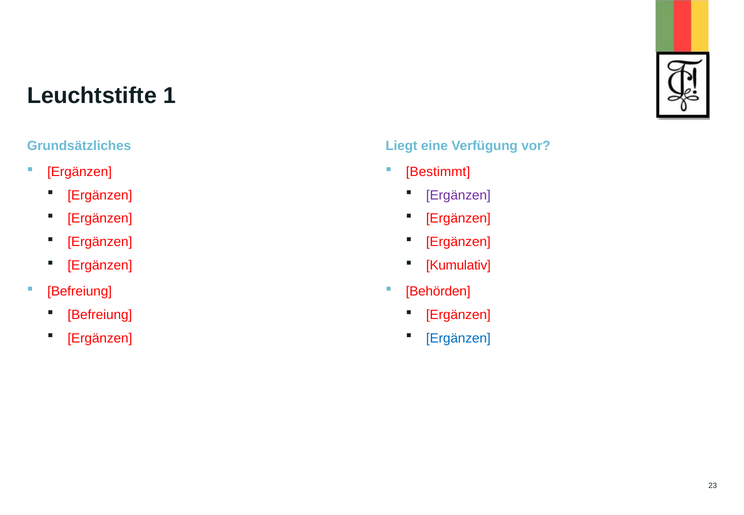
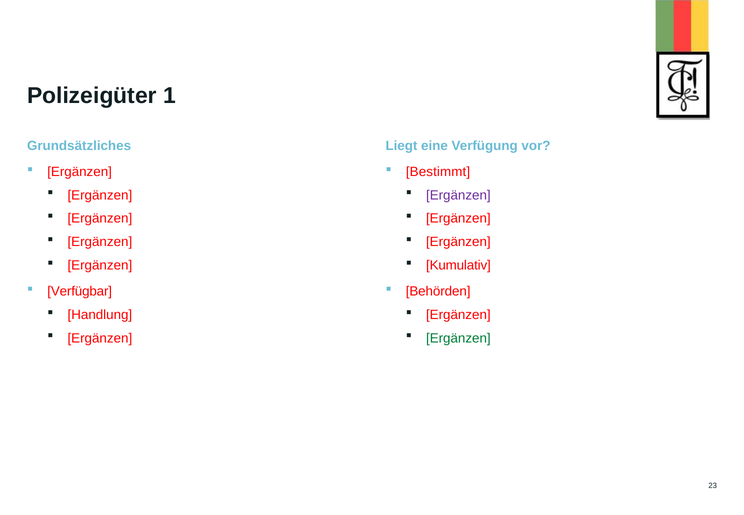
Leuchtstifte: Leuchtstifte -> Polizeigüter (92, 96)
Befreiung: Befreiung -> Verfügbar (80, 292)
Befreiung: Befreiung -> Handlung (100, 315)
Ergänzen colour: blue -> green (458, 338)
